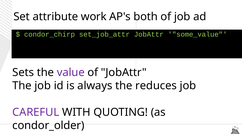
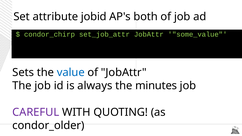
work: work -> jobid (94, 17)
value colour: purple -> blue (71, 72)
reduces: reduces -> minutes (156, 86)
